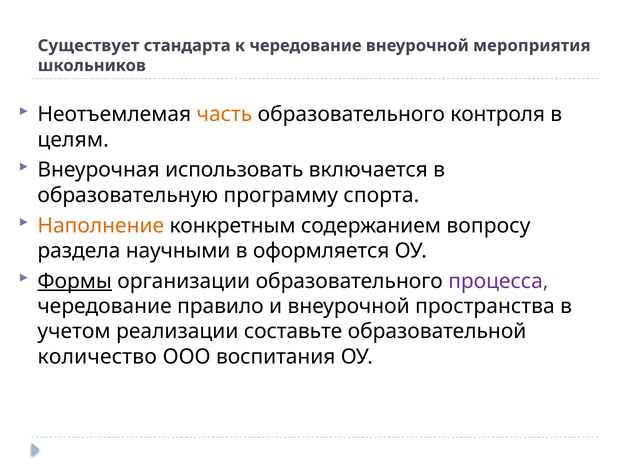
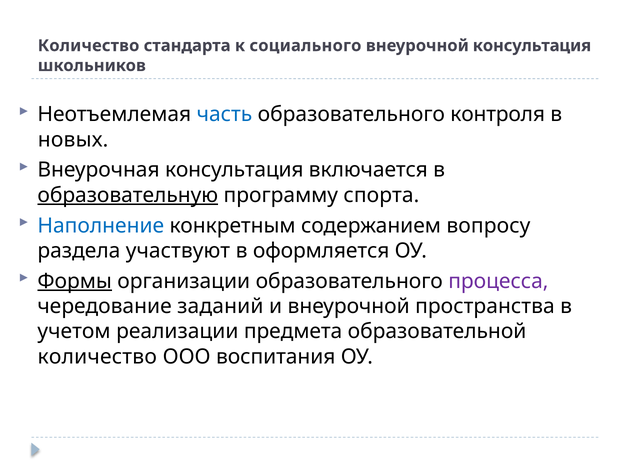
Существует: Существует -> Количество (89, 46)
к чередование: чередование -> социального (305, 46)
внеурочной мероприятия: мероприятия -> консультация (532, 46)
часть colour: orange -> blue (224, 115)
целям: целям -> новых (73, 140)
Внеурочная использовать: использовать -> консультация (234, 170)
образовательную underline: none -> present (128, 195)
Наполнение colour: orange -> blue (101, 226)
научными: научными -> участвуют (178, 251)
правило: правило -> заданий (220, 307)
составьте: составьте -> предмета (293, 332)
